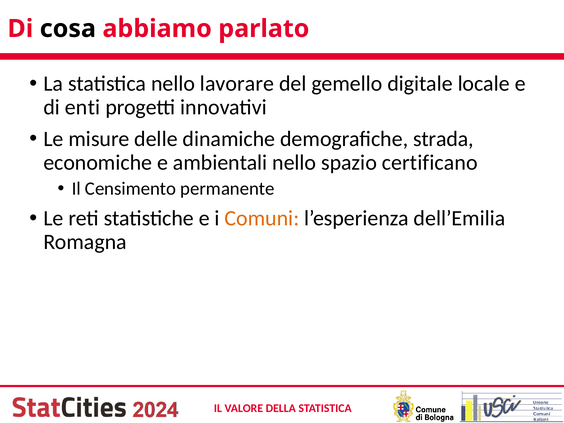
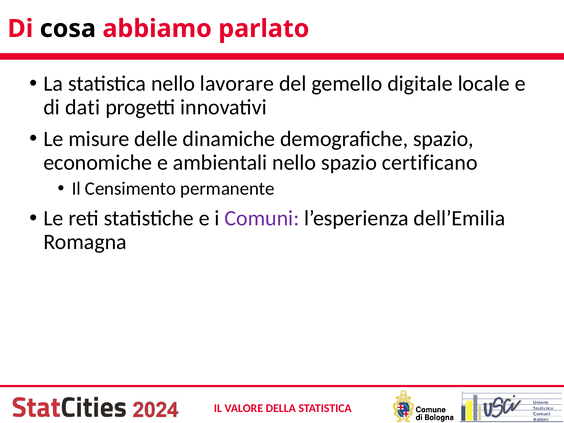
enti: enti -> dati (83, 107)
demografiche strada: strada -> spazio (443, 139)
Comuni colour: orange -> purple (262, 218)
